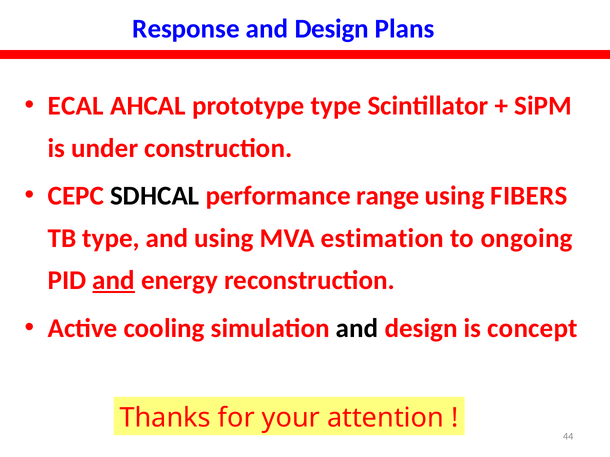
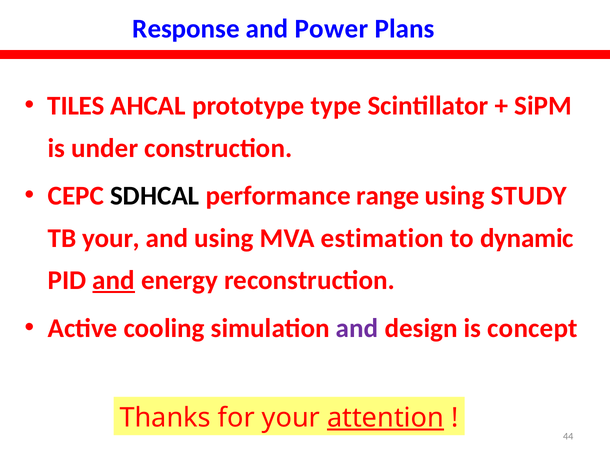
Design: Design -> Power (331, 29)
ECAL: ECAL -> TILES (76, 106)
FIBERS: FIBERS -> STUDY (529, 196)
TB type: type -> your (111, 238)
ongoing: ongoing -> dynamic (527, 238)
and colour: black -> purple (357, 328)
attention underline: none -> present (386, 418)
